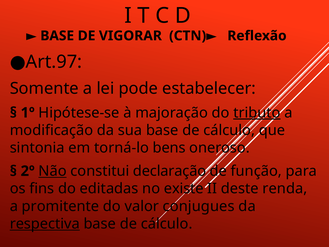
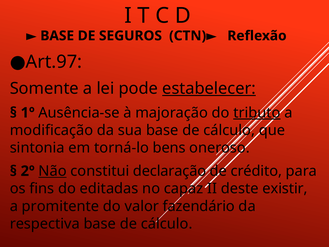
VIGORAR: VIGORAR -> SEGUROS (130, 36)
estabelecer underline: none -> present (209, 88)
Hipótese-se: Hipótese-se -> Ausência-se (79, 113)
função: função -> crédito (256, 171)
existe: existe -> capaz (184, 188)
renda: renda -> existir (285, 188)
conjugues: conjugues -> fazendário (199, 206)
respectiva underline: present -> none (45, 224)
